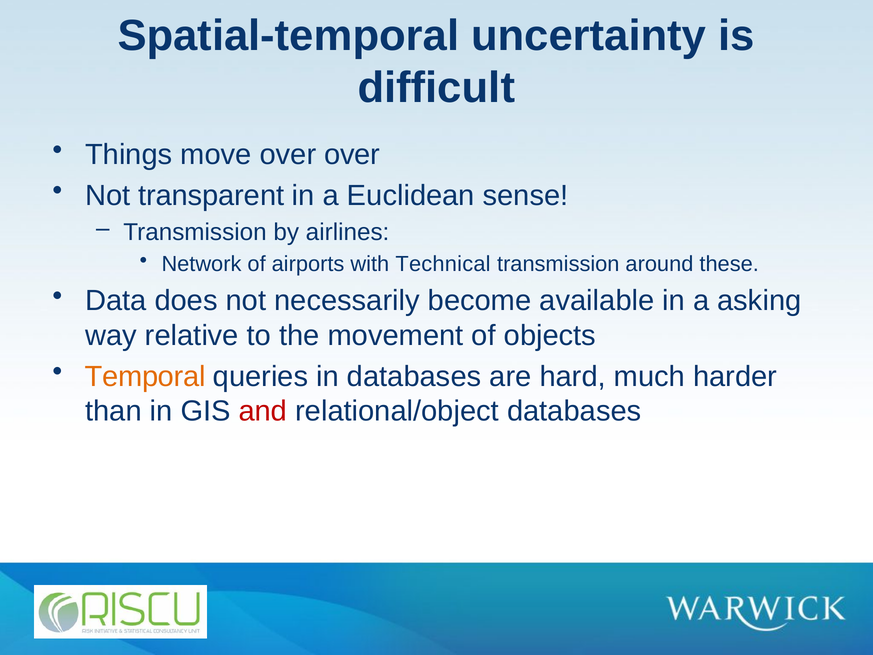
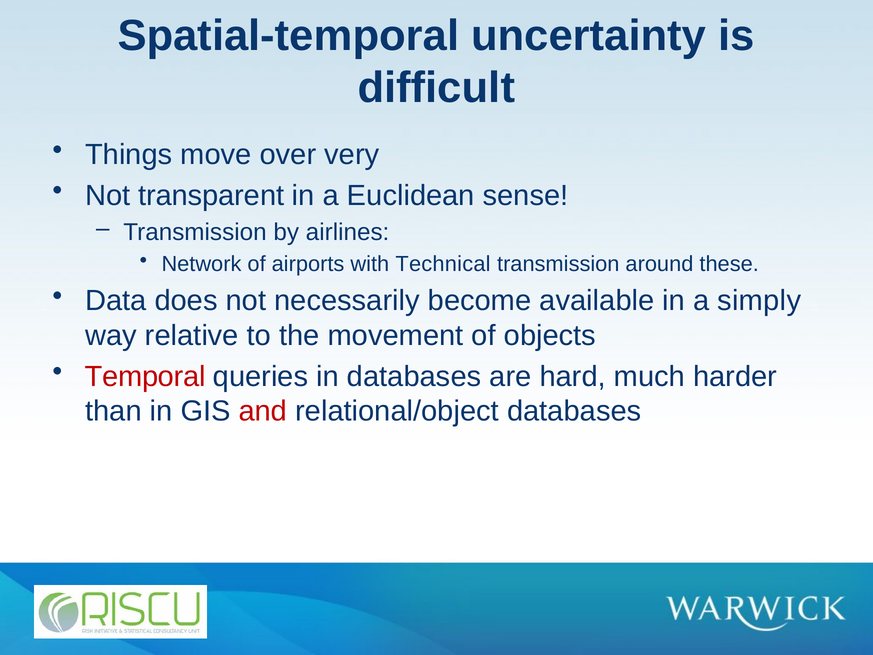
over over: over -> very (352, 155)
asking: asking -> simply (759, 301)
Temporal colour: orange -> red (145, 376)
